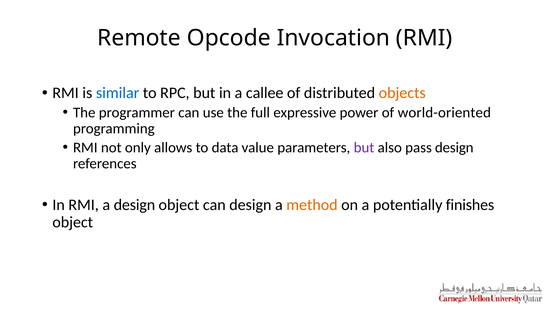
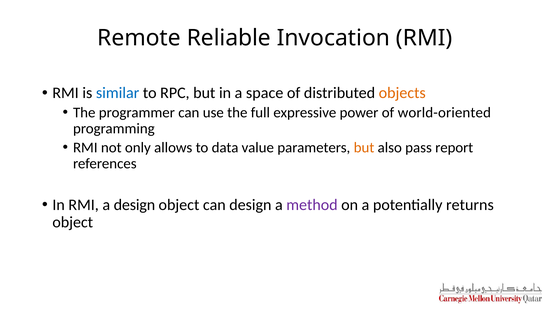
Opcode: Opcode -> Reliable (229, 38)
callee: callee -> space (265, 93)
but colour: purple -> orange (364, 148)
pass design: design -> report (454, 148)
method colour: orange -> purple (312, 205)
finishes: finishes -> returns (470, 205)
